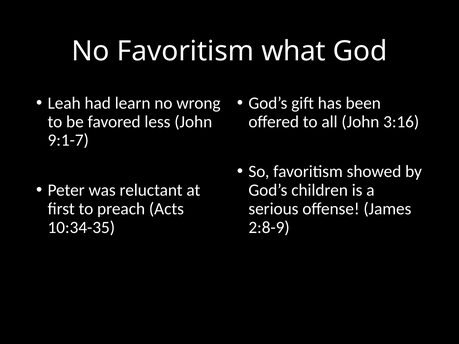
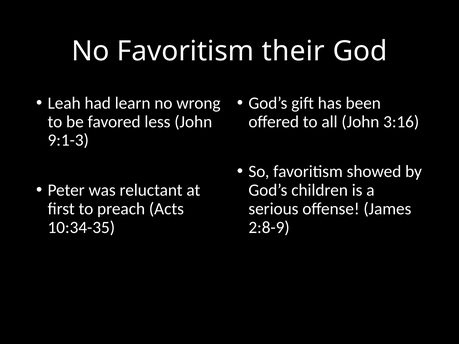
what: what -> their (293, 51)
9:1-7: 9:1-7 -> 9:1-3 (68, 140)
